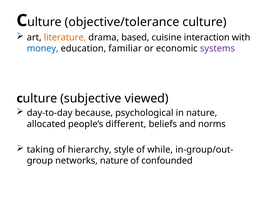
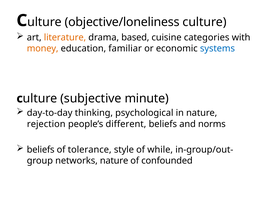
objective/tolerance: objective/tolerance -> objective/loneliness (122, 22)
interaction: interaction -> categories (207, 37)
money colour: blue -> orange (43, 48)
systems colour: purple -> blue (217, 48)
viewed: viewed -> minute (147, 98)
because: because -> thinking (94, 113)
allocated: allocated -> rejection (46, 124)
taking: taking -> beliefs (41, 149)
hierarchy: hierarchy -> tolerance (90, 149)
